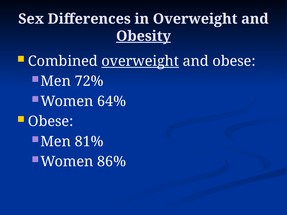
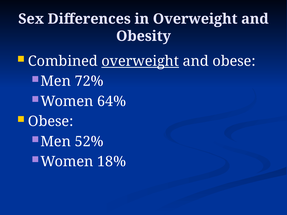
Obesity underline: present -> none (143, 36)
81%: 81% -> 52% (89, 142)
86%: 86% -> 18% (112, 162)
